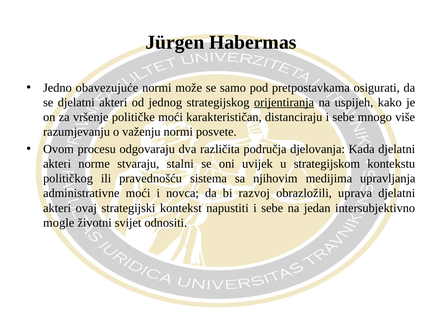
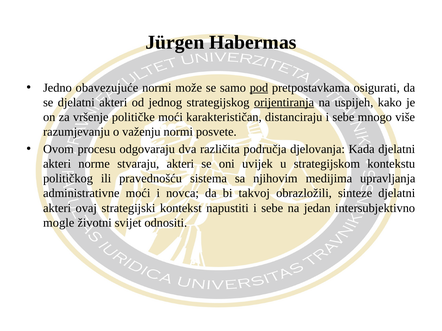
pod underline: none -> present (259, 88)
stvaraju stalni: stalni -> akteri (180, 164)
razvoj: razvoj -> takvoj (254, 194)
uprava: uprava -> sinteze (355, 194)
